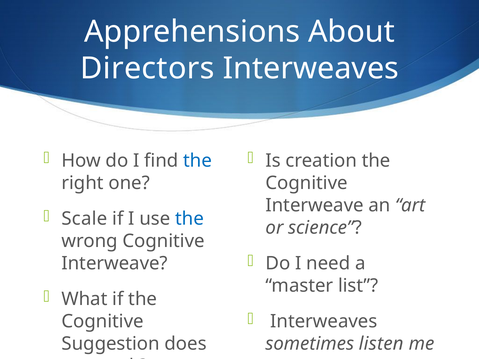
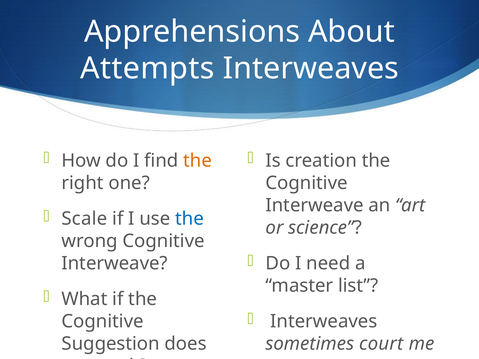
Directors: Directors -> Attempts (147, 69)
the colour: blue -> orange (198, 161)
listen: listen -> court (381, 344)
